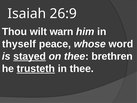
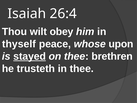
26:9: 26:9 -> 26:4 (63, 14)
warn: warn -> obey (61, 32)
word: word -> upon (121, 44)
trusteth underline: present -> none (36, 69)
